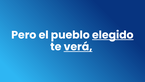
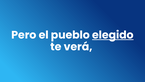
verá underline: present -> none (78, 47)
